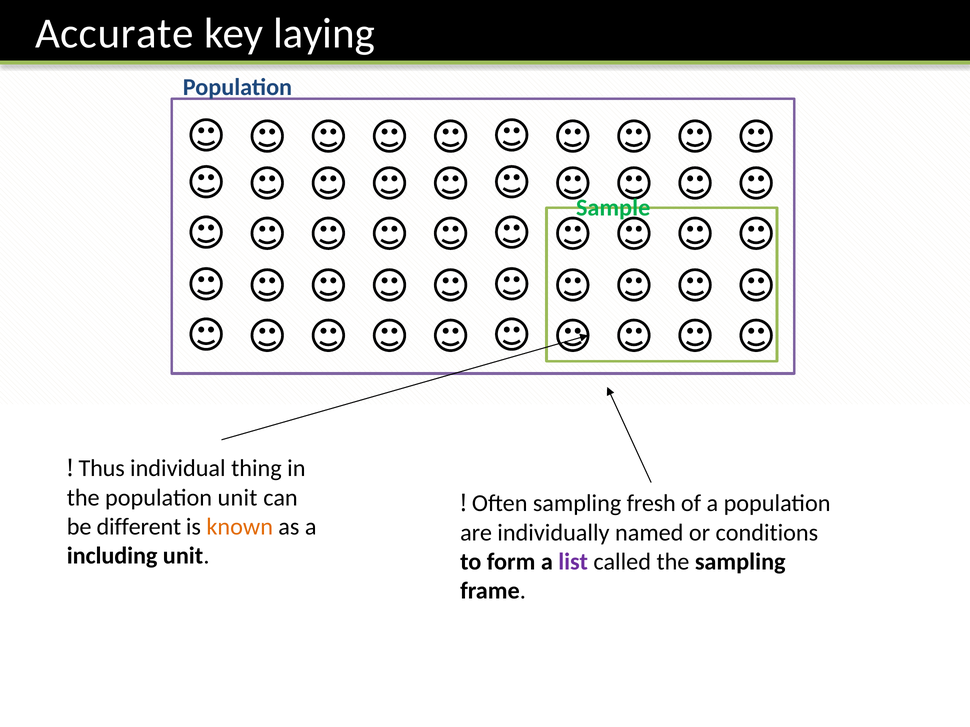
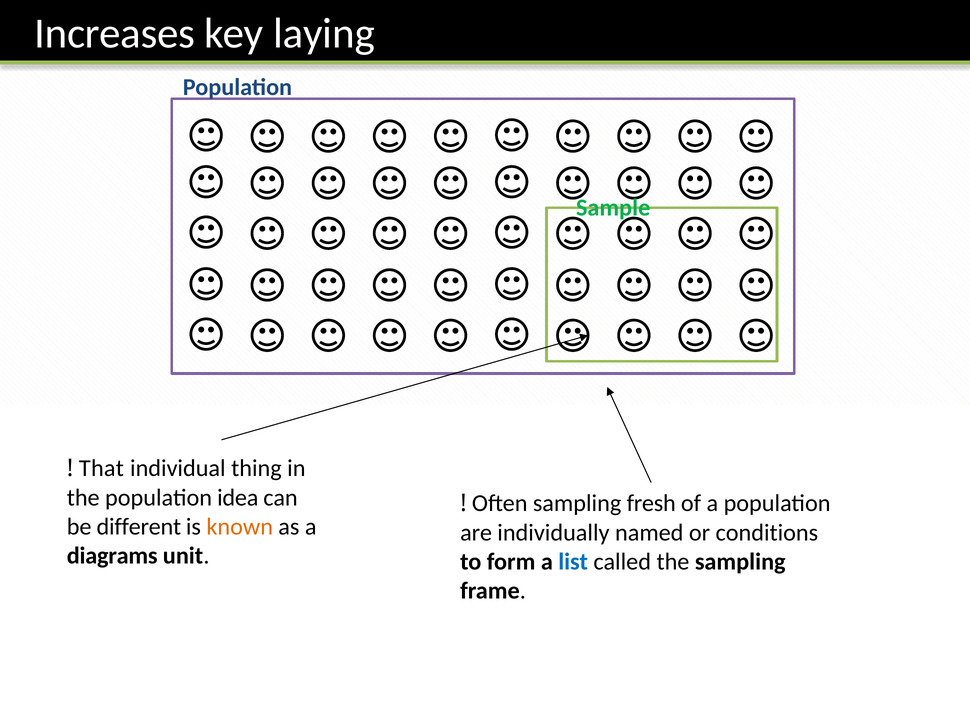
Accurate: Accurate -> Increases (115, 34)
Thus: Thus -> That (101, 469)
population unit: unit -> idea (238, 498)
including: including -> diagrams (112, 556)
list colour: purple -> blue (573, 562)
